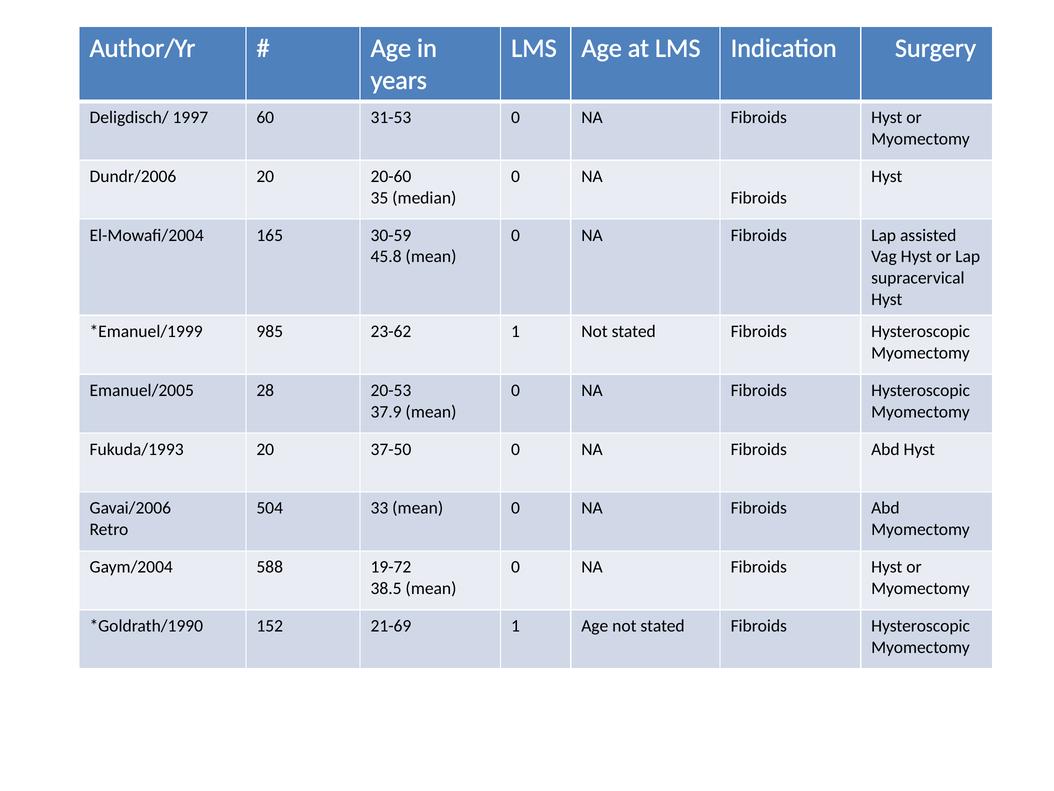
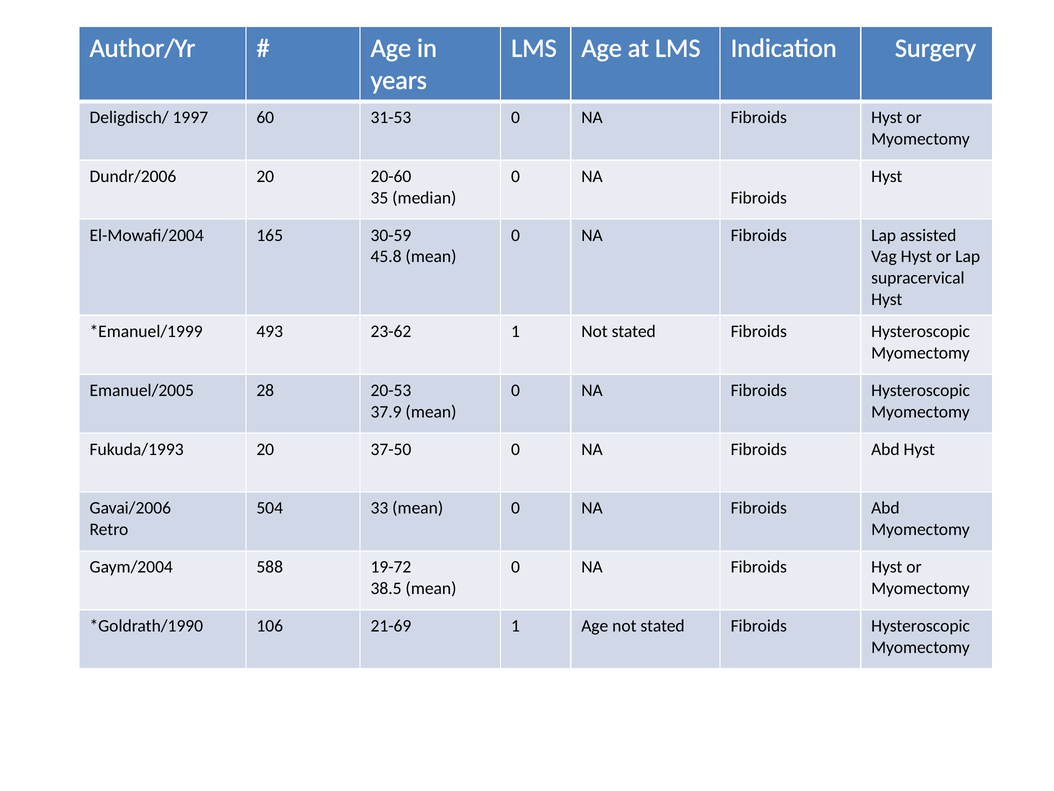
985: 985 -> 493 (270, 331)
152: 152 -> 106 (270, 626)
